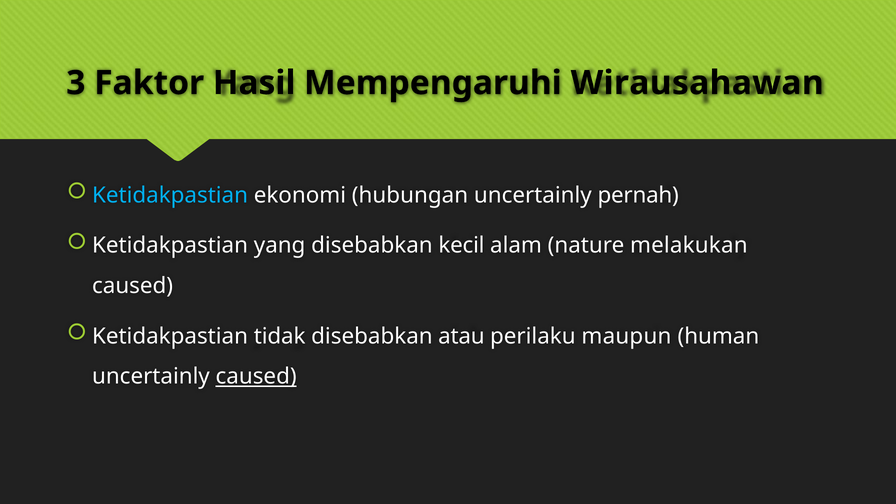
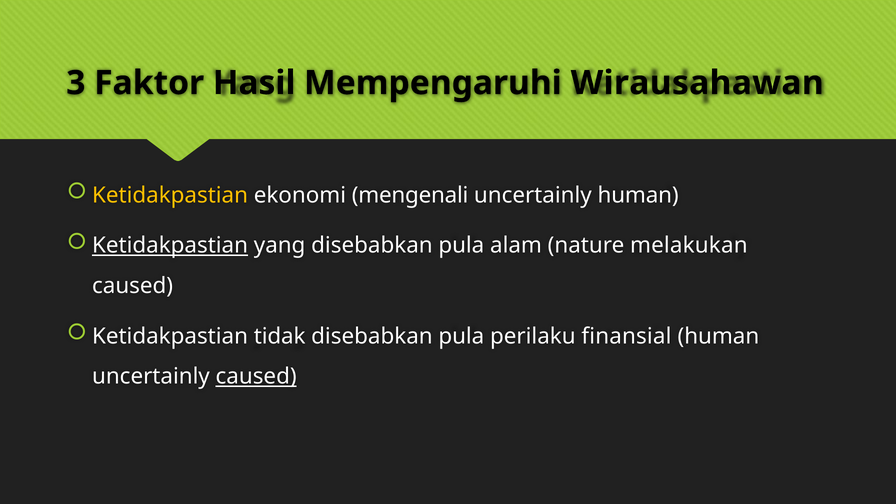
Ketidakpastian colour: light blue -> yellow (170, 195)
hubungan: hubungan -> mengenali (410, 195)
uncertainly pernah: pernah -> human (638, 195)
Ketidakpastian underline: none -> present (170, 246)
yang disebabkan kecil: kecil -> pula (461, 246)
atau: atau -> pula (461, 336)
maupun: maupun -> finansial (626, 336)
